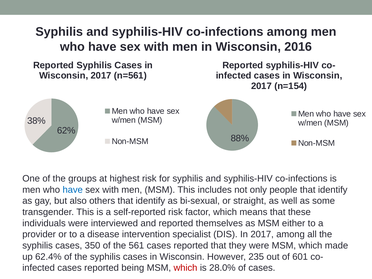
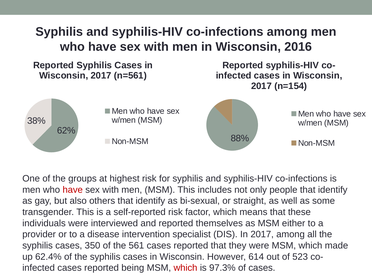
have colour: blue -> red (73, 190)
235: 235 -> 614 (256, 257)
601: 601 -> 523 (300, 257)
28.0%: 28.0% -> 97.3% (222, 268)
